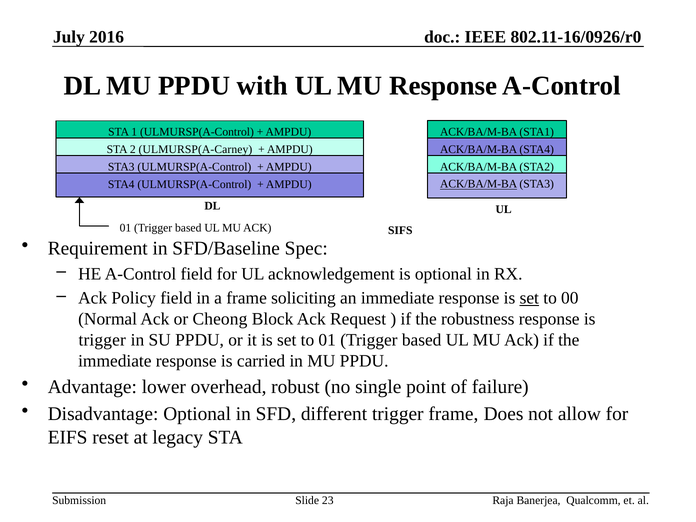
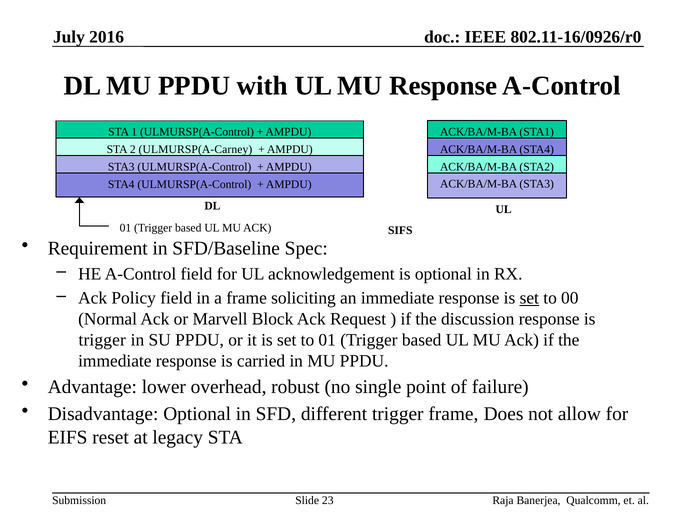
ACK/BA/M-BA underline: present -> none (479, 184)
Cheong: Cheong -> Marvell (220, 319)
robustness: robustness -> discussion (478, 319)
